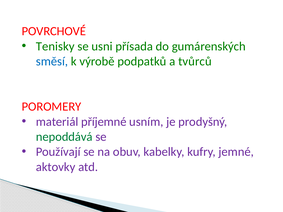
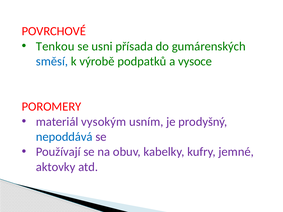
Tenisky: Tenisky -> Tenkou (55, 46)
tvůrců: tvůrců -> vysoce (195, 61)
příjemné: příjemné -> vysokým (104, 122)
nepoddává colour: green -> blue (64, 137)
